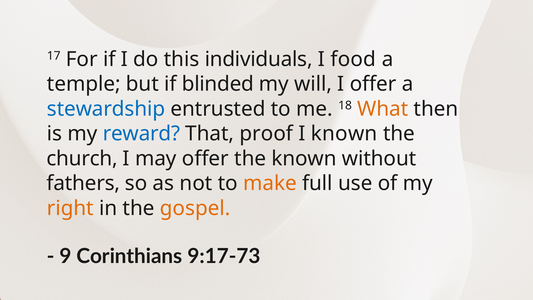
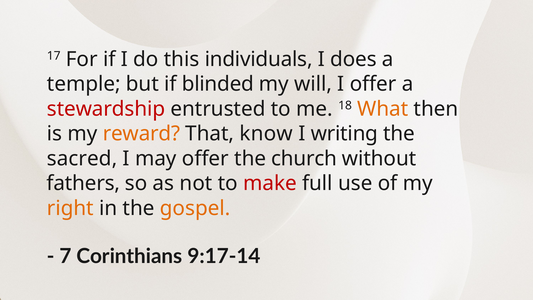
food: food -> does (353, 59)
stewardship colour: blue -> red (106, 109)
reward colour: blue -> orange (141, 134)
proof: proof -> know (266, 134)
I known: known -> writing (344, 134)
church: church -> sacred (82, 159)
the known: known -> church (304, 159)
make colour: orange -> red (270, 183)
9: 9 -> 7 (66, 256)
9:17-73: 9:17-73 -> 9:17-14 (224, 256)
